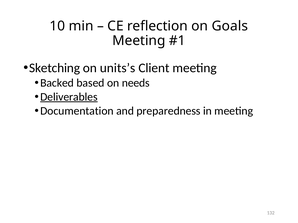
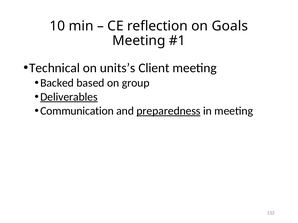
Sketching: Sketching -> Technical (54, 68)
needs: needs -> group (136, 83)
Documentation: Documentation -> Communication (77, 111)
preparedness underline: none -> present (169, 111)
